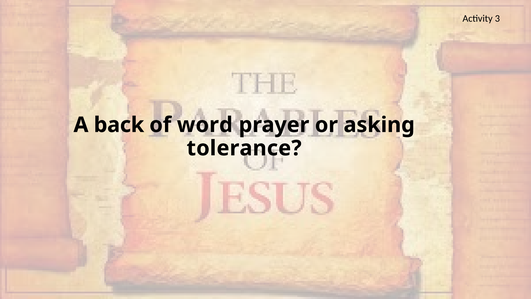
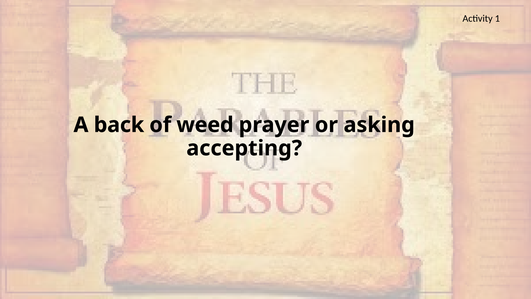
3: 3 -> 1 (497, 18)
word: word -> weed (205, 125)
tolerance: tolerance -> accepting (244, 148)
